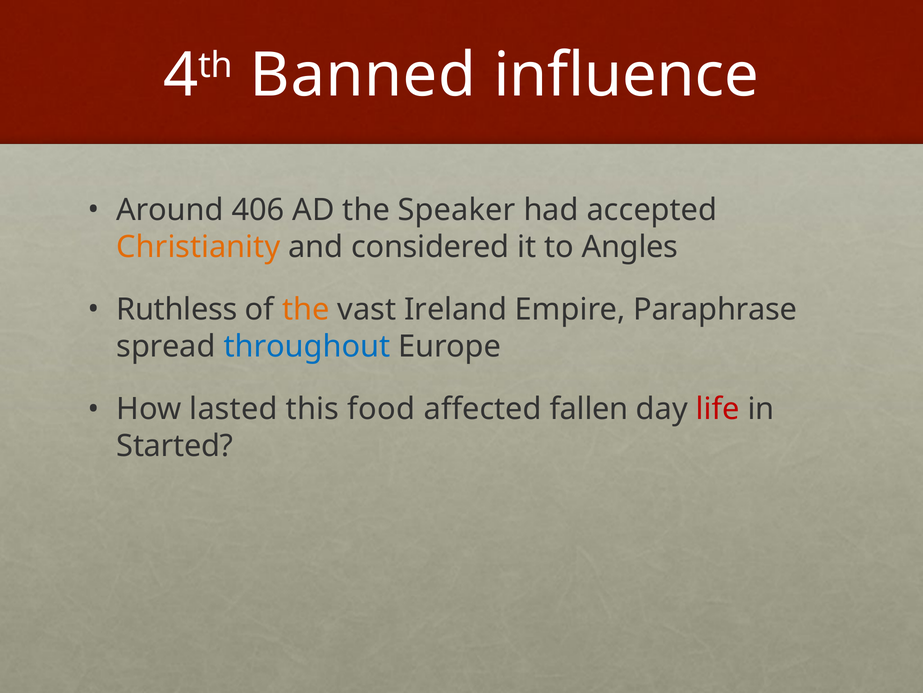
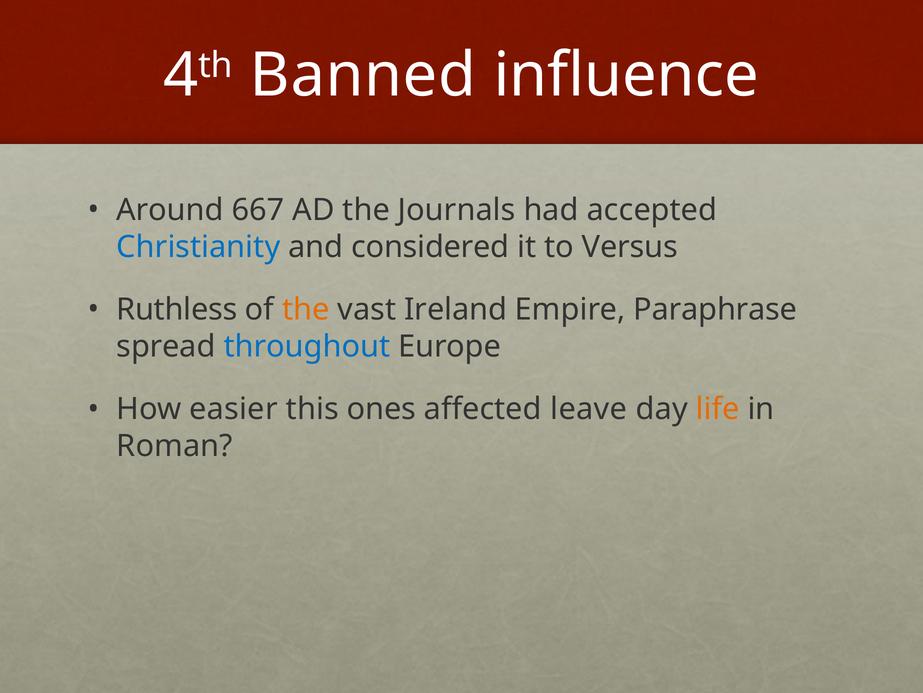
406: 406 -> 667 (258, 210)
Speaker: Speaker -> Journals (457, 210)
Christianity colour: orange -> blue (198, 247)
Angles: Angles -> Versus (630, 247)
lasted: lasted -> easier (234, 409)
food: food -> ones (381, 409)
fallen: fallen -> leave (589, 409)
life colour: red -> orange (718, 409)
Started: Started -> Roman (175, 446)
